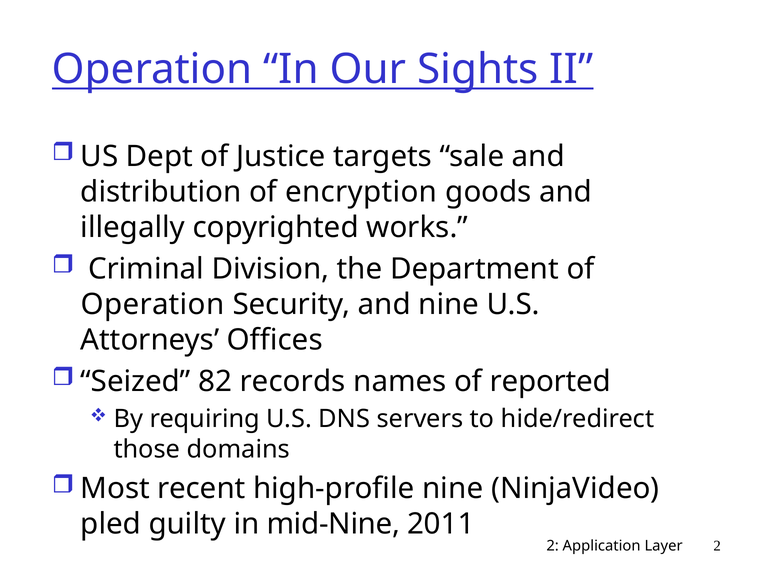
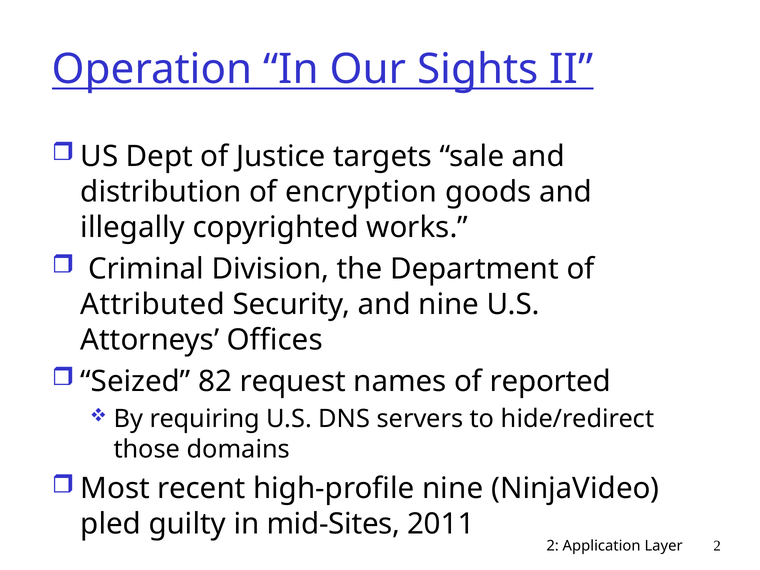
Operation: Operation -> Attributed (153, 304)
records: records -> request (293, 381)
mid-Nine: mid-Nine -> mid-Sites (333, 524)
